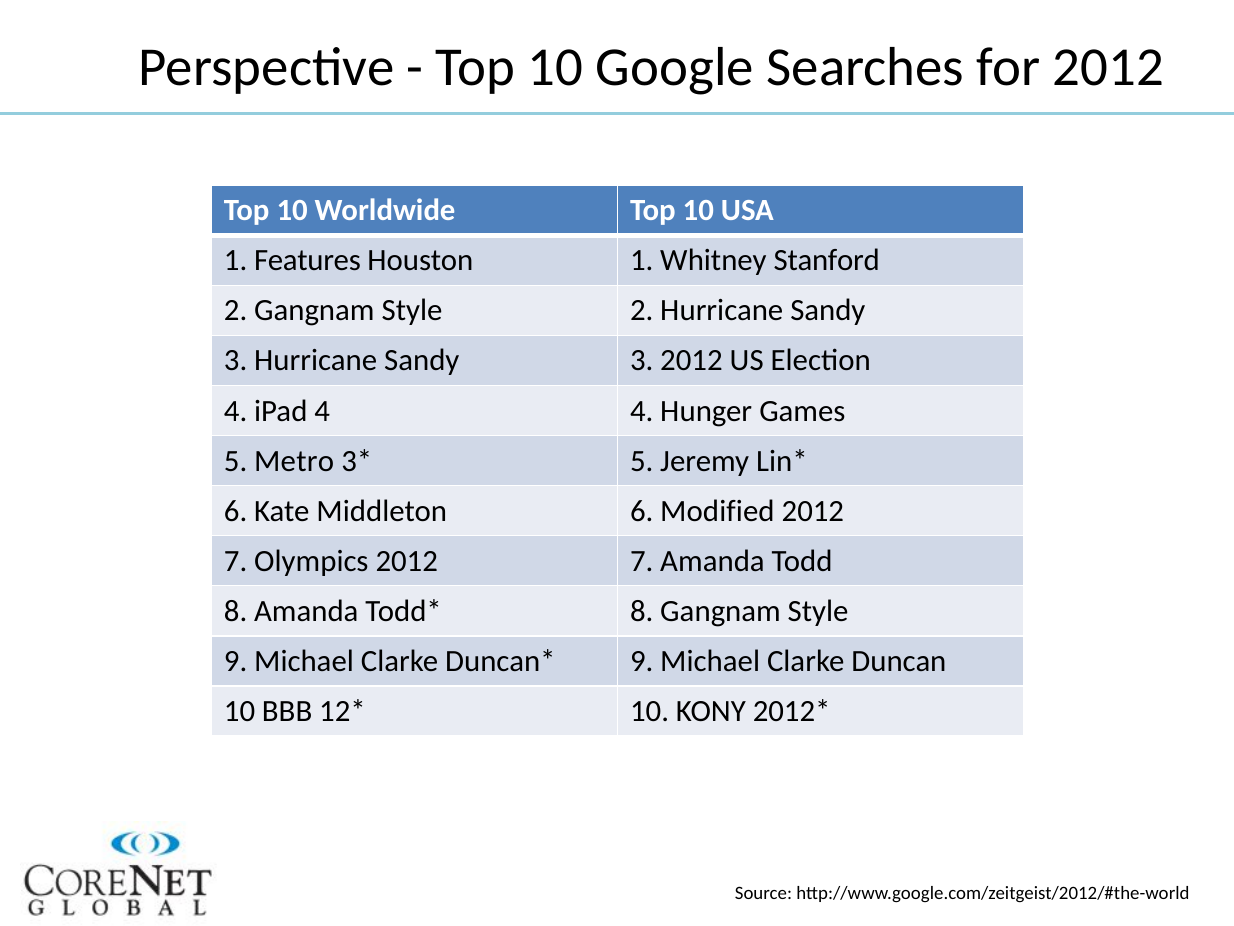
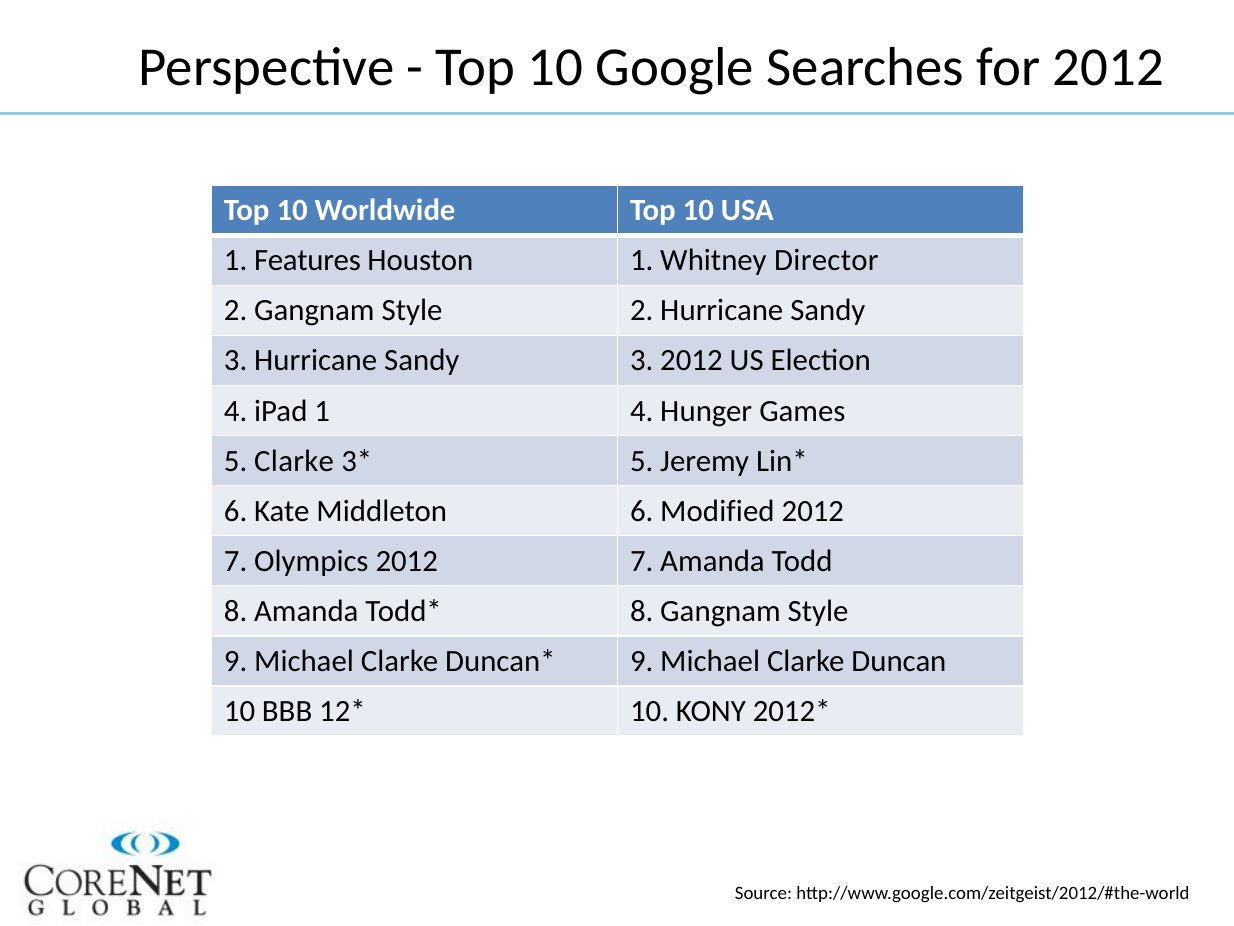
Stanford: Stanford -> Director (826, 261)
iPad 4: 4 -> 1 (322, 411)
5 Metro: Metro -> Clarke (294, 461)
